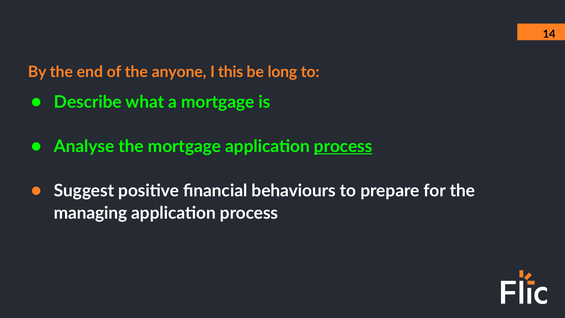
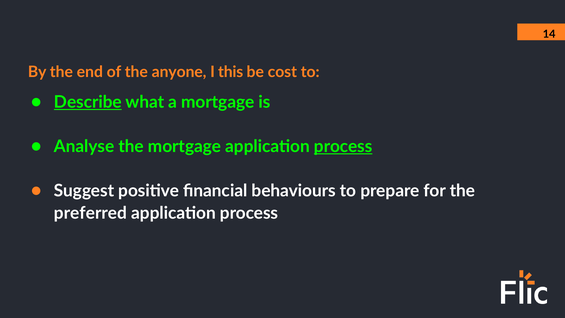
long: long -> cost (282, 72)
Describe underline: none -> present (88, 102)
managing: managing -> preferred (90, 213)
